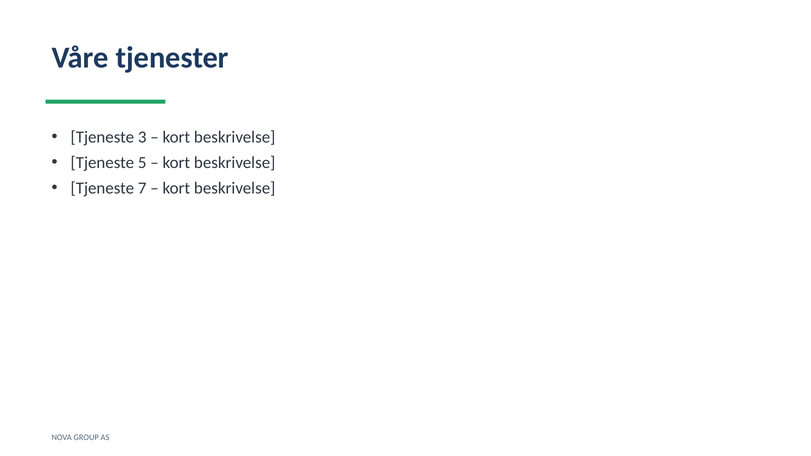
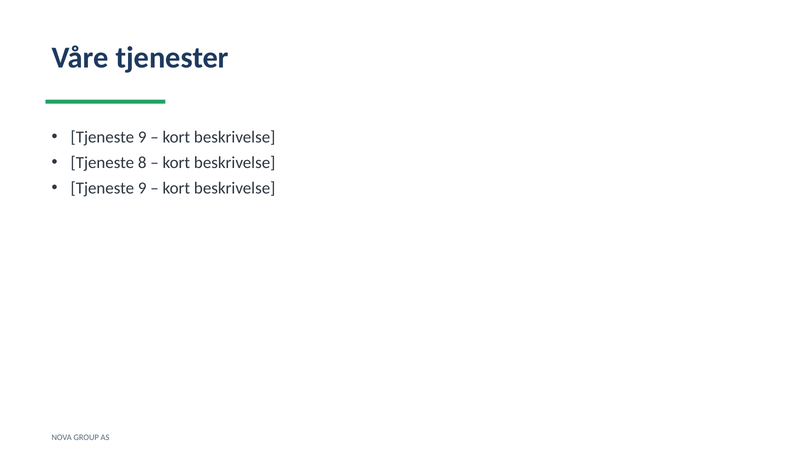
3: 3 -> 9 (142, 137)
5: 5 -> 8 (142, 163)
7: 7 -> 9 (142, 188)
